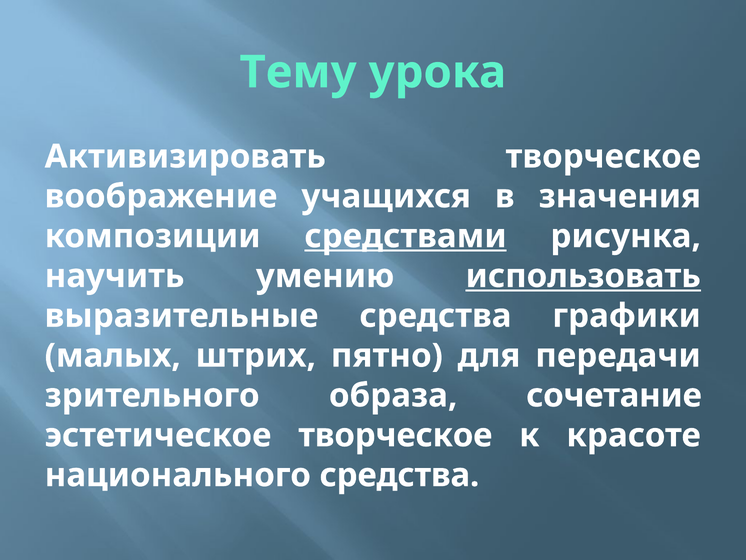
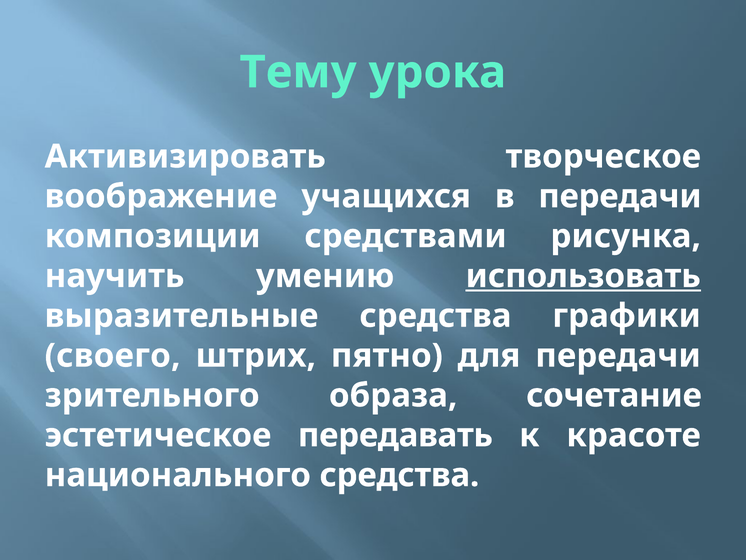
в значения: значения -> передачи (620, 196)
средствами underline: present -> none (406, 236)
малых: малых -> своего (113, 355)
эстетическое творческое: творческое -> передавать (395, 435)
